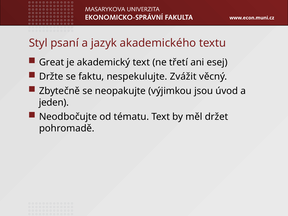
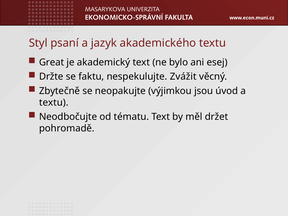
třetí: třetí -> bylo (179, 62)
jeden: jeden -> textu (54, 102)
